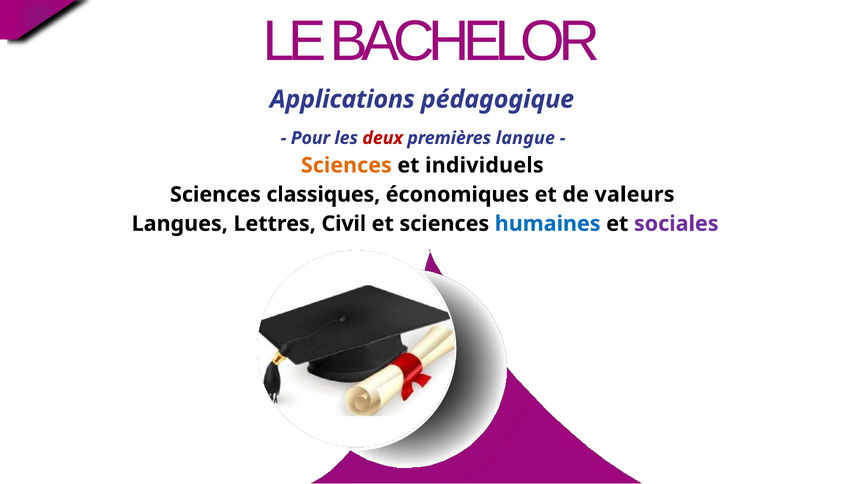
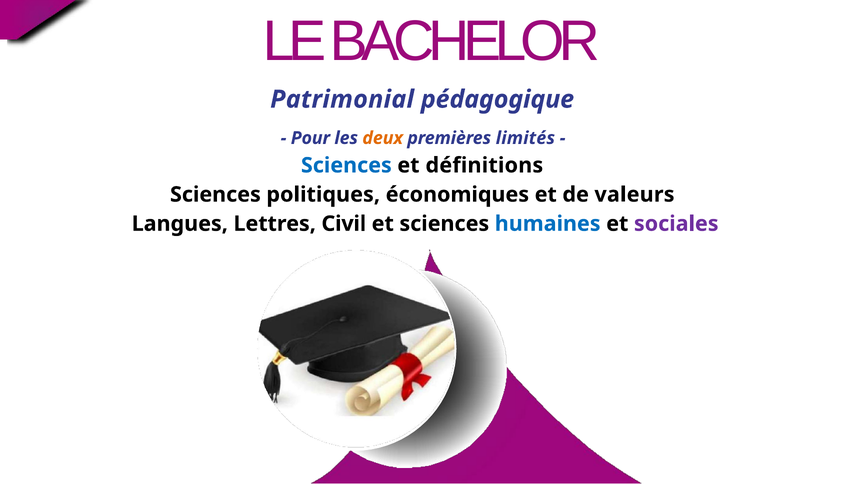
Applications: Applications -> Patrimonial (342, 99)
deux colour: red -> orange (383, 138)
langue: langue -> limités (525, 138)
Sciences colour: orange -> blue (346, 165)
individuels: individuels -> définitions (484, 165)
classiques: classiques -> politiques (323, 194)
